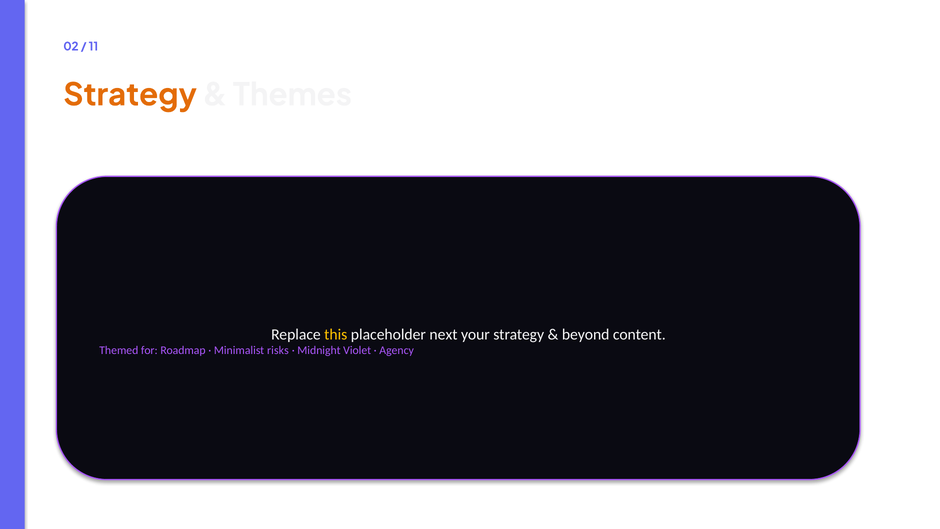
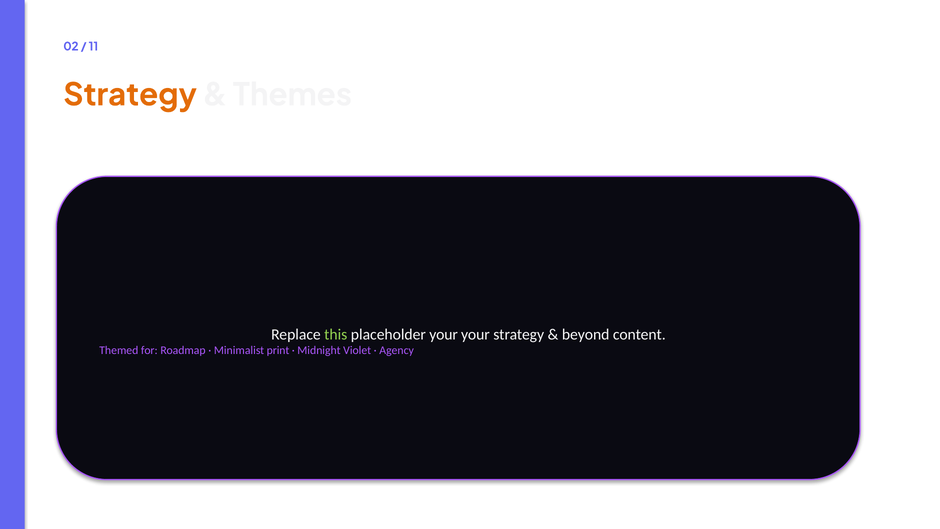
this colour: yellow -> light green (336, 334)
placeholder next: next -> your (444, 334)
risks: risks -> print (278, 350)
